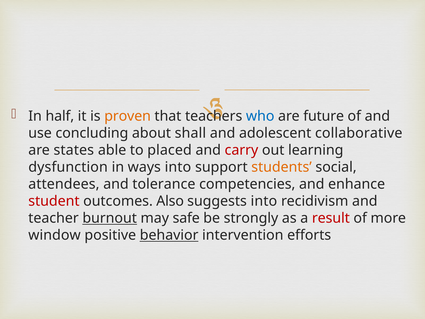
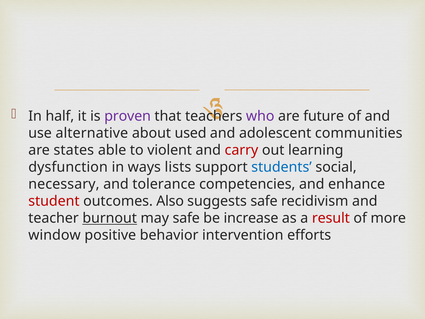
proven colour: orange -> purple (128, 116)
who colour: blue -> purple (260, 116)
concluding: concluding -> alternative (92, 133)
shall: shall -> used (191, 133)
collaborative: collaborative -> communities (359, 133)
placed: placed -> violent (170, 150)
ways into: into -> lists (178, 167)
students colour: orange -> blue (282, 167)
attendees: attendees -> necessary (64, 184)
suggests into: into -> safe (264, 201)
strongly: strongly -> increase (251, 218)
behavior underline: present -> none (169, 235)
